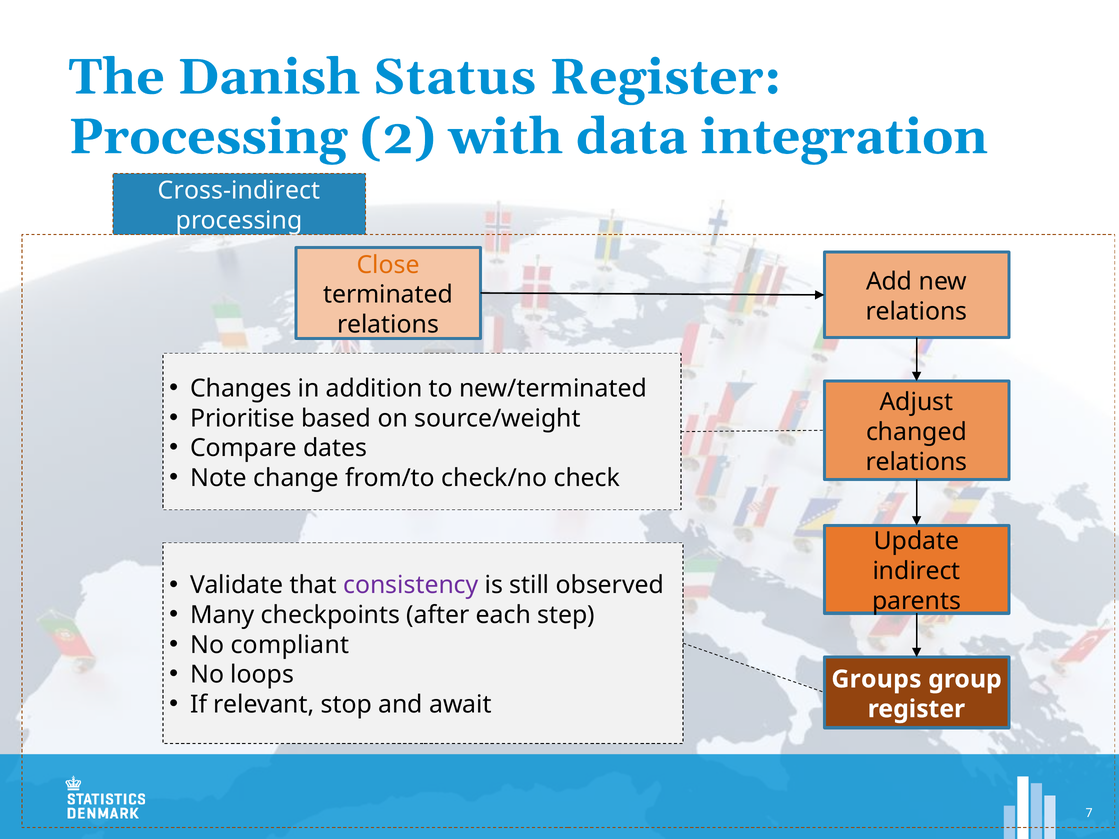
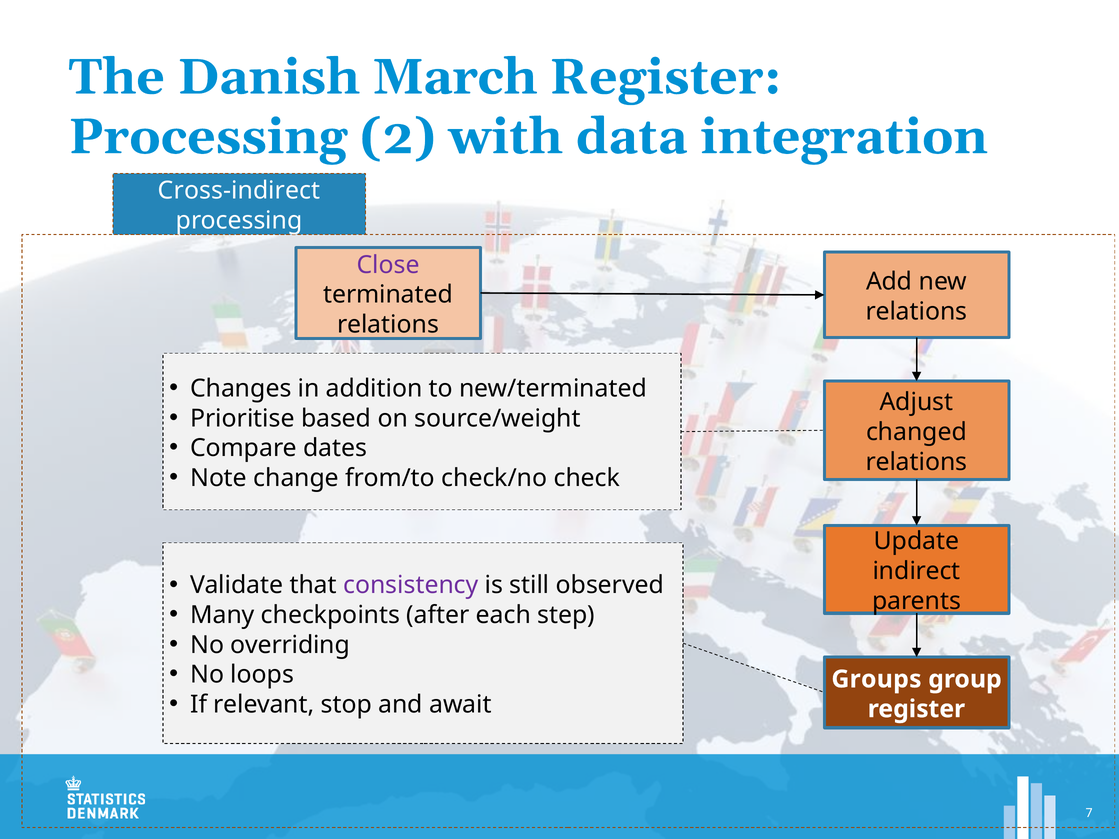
Status: Status -> March (455, 77)
Close colour: orange -> purple (388, 265)
compliant: compliant -> overriding (290, 645)
